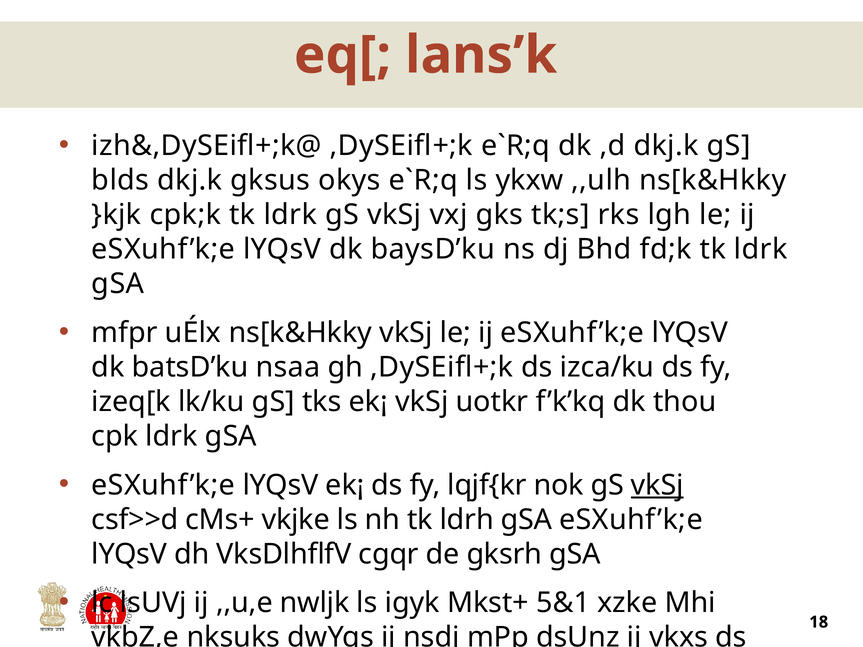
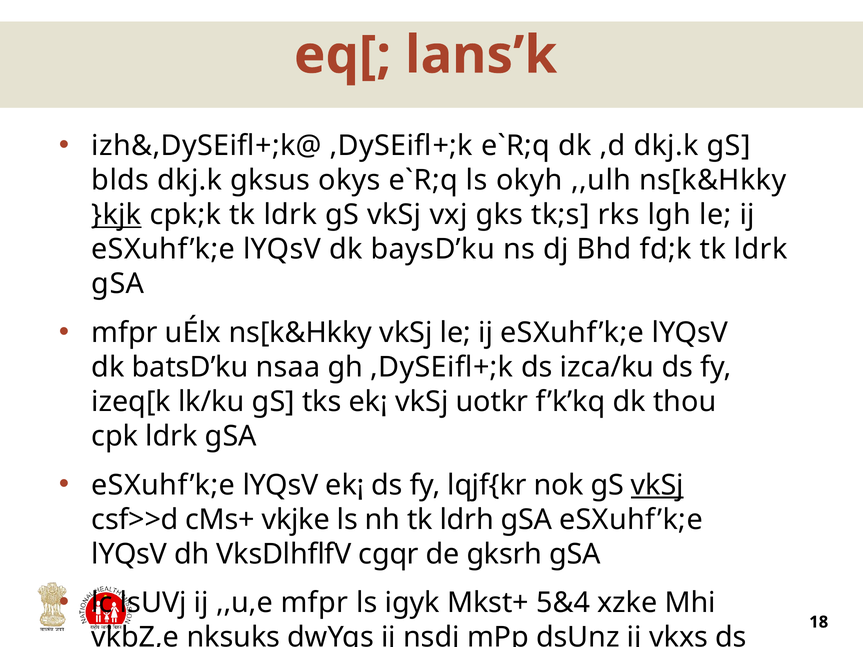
ykxw: ykxw -> okyh (529, 180)
}kjk underline: none -> present (116, 215)
,,u,e nwljk: nwljk -> mfpr (314, 603)
5&1: 5&1 -> 5&4 (563, 603)
